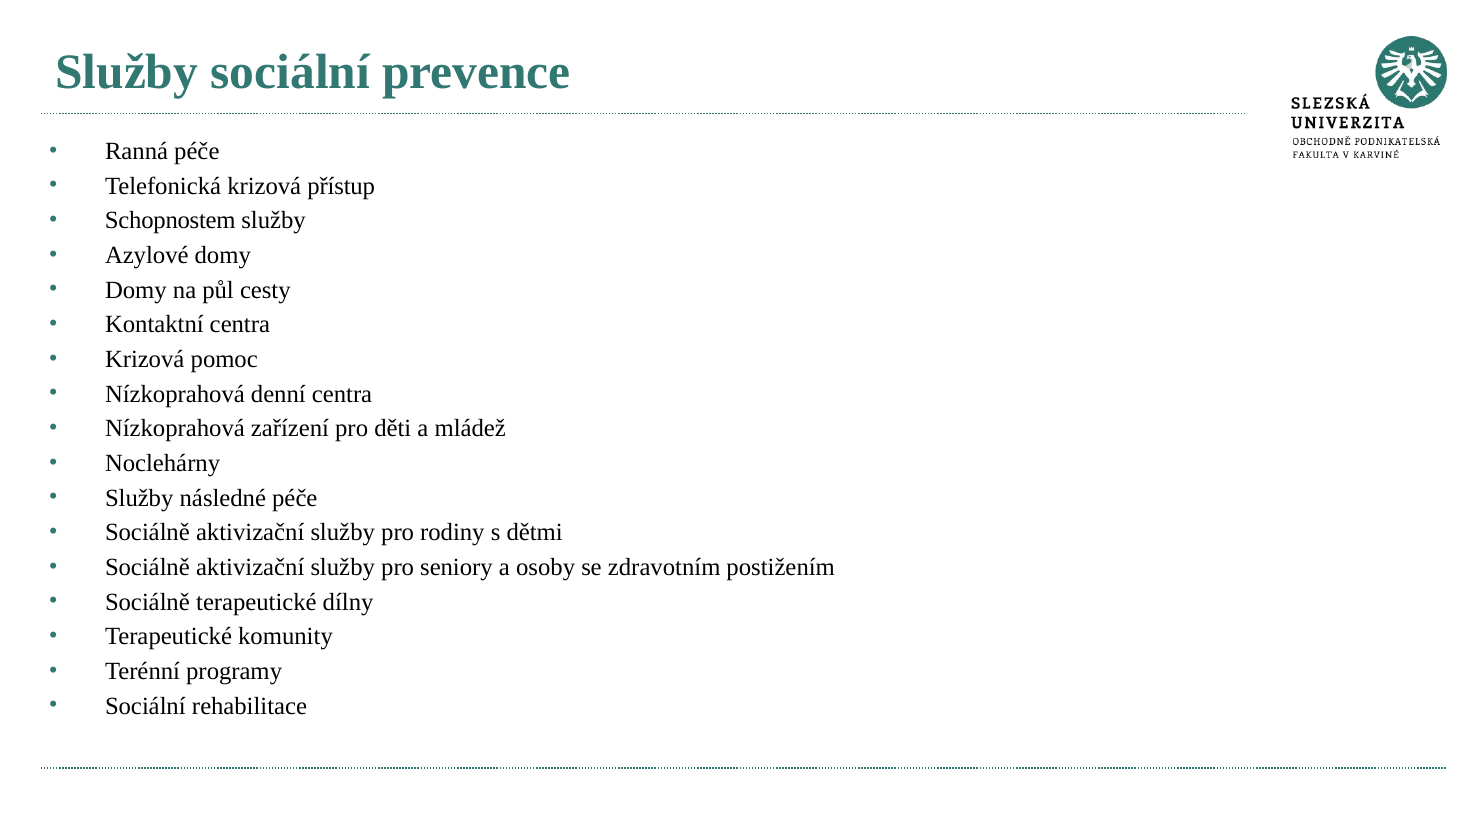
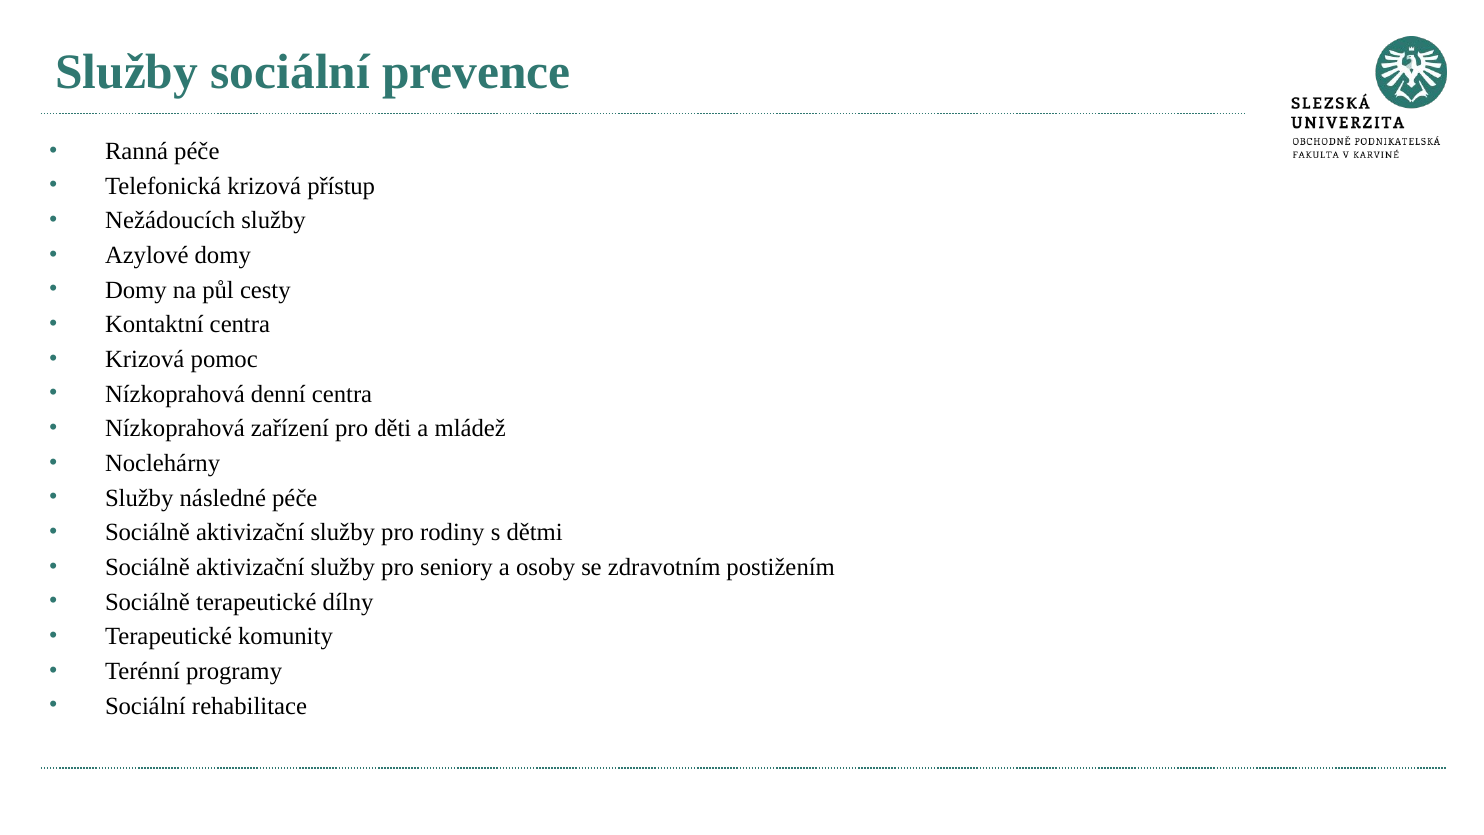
Schopnostem: Schopnostem -> Nežádoucích (170, 221)
